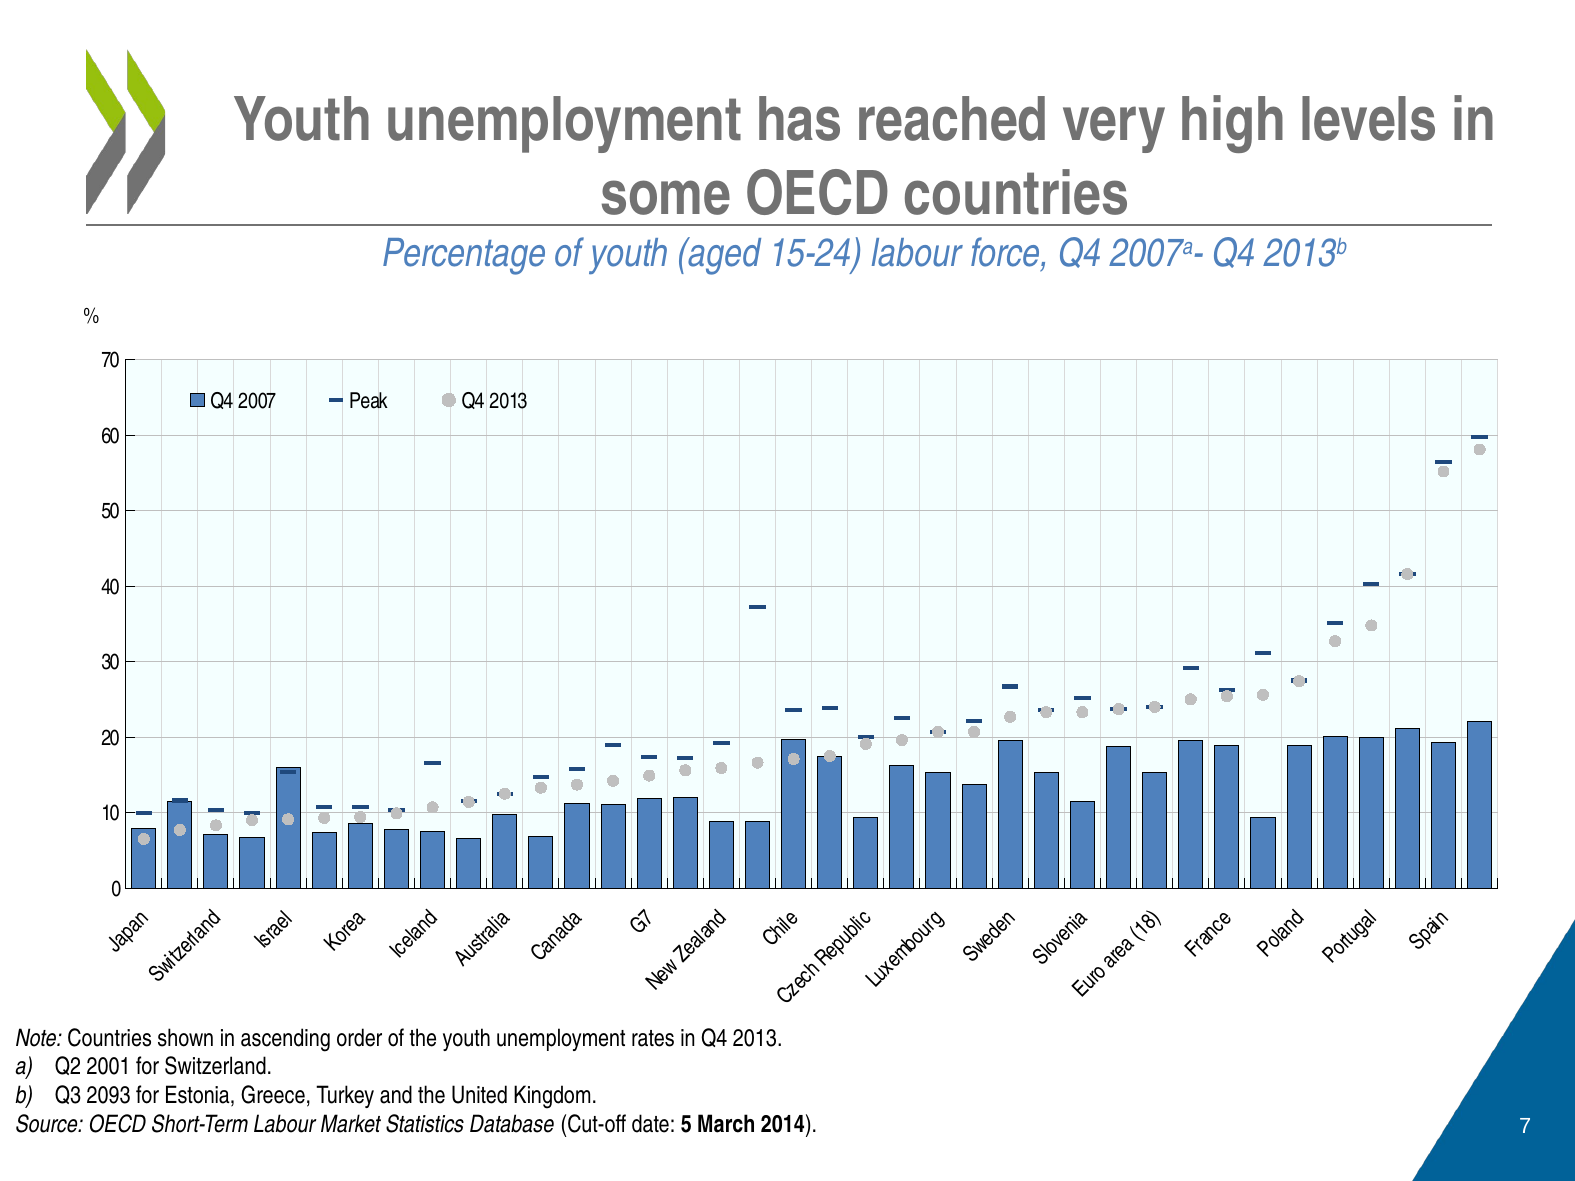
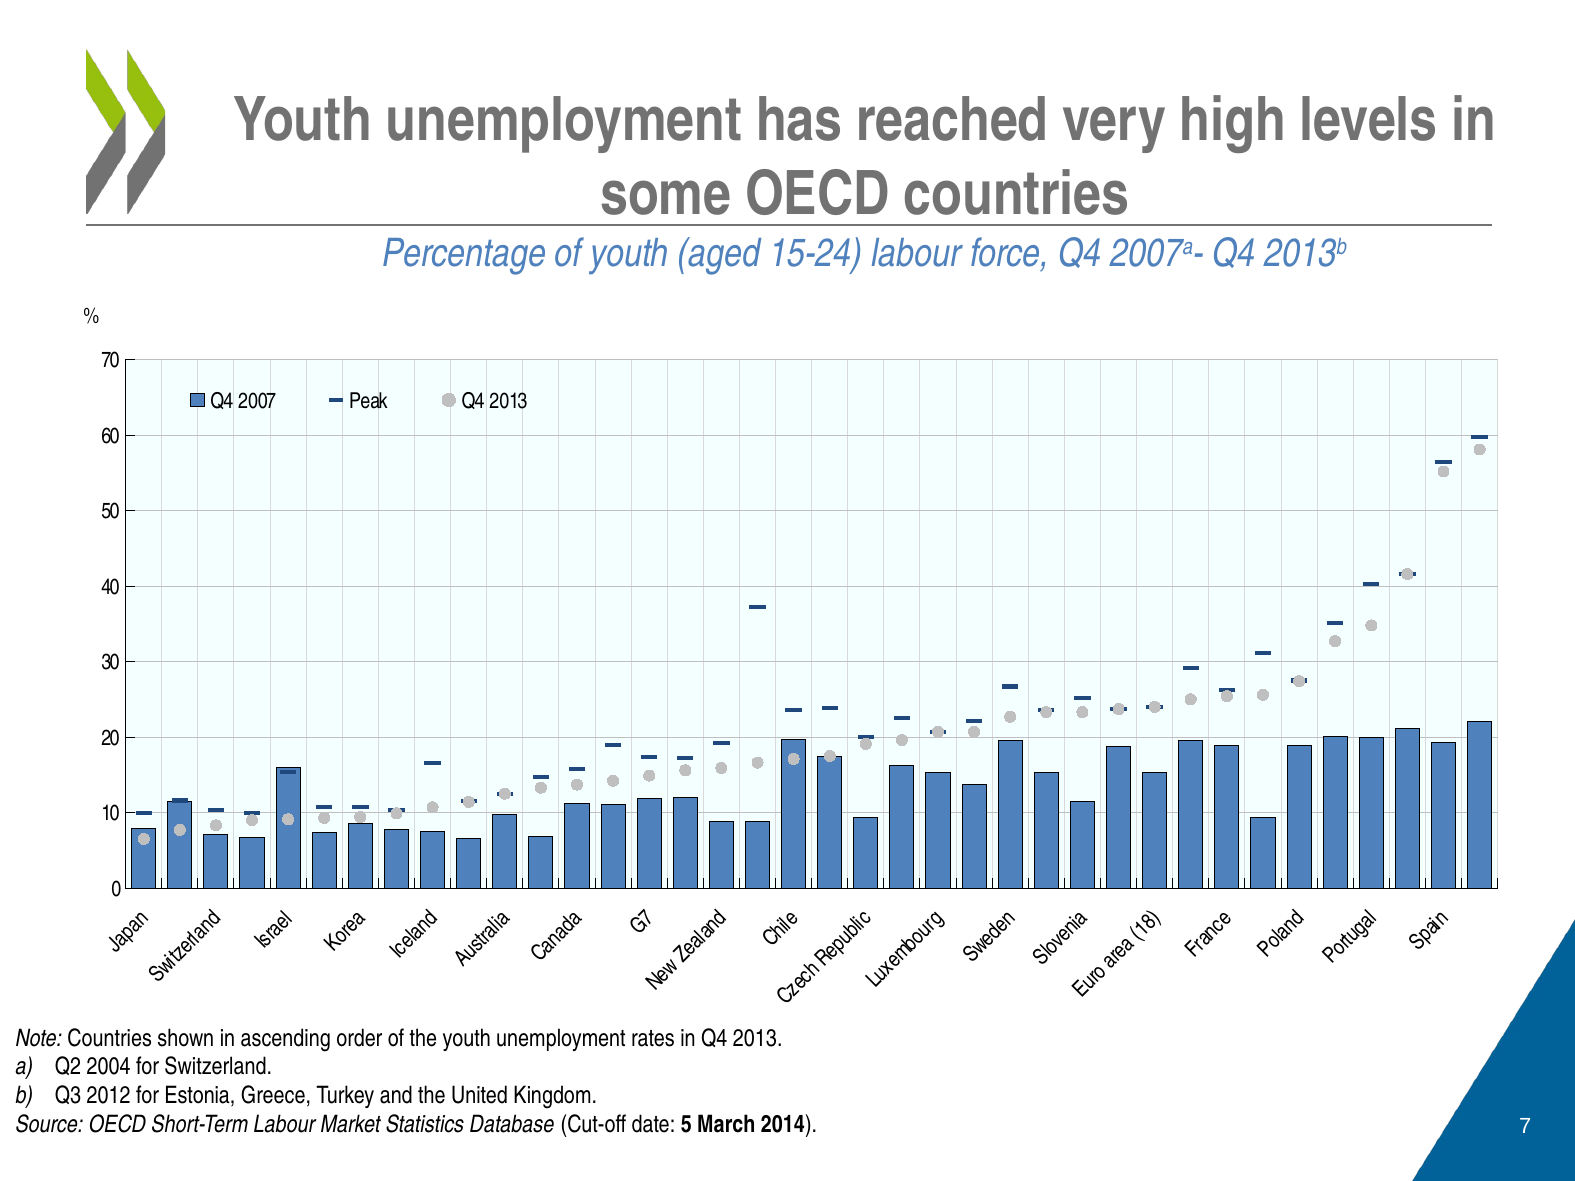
2001: 2001 -> 2004 (109, 1067)
2093: 2093 -> 2012 (109, 1096)
